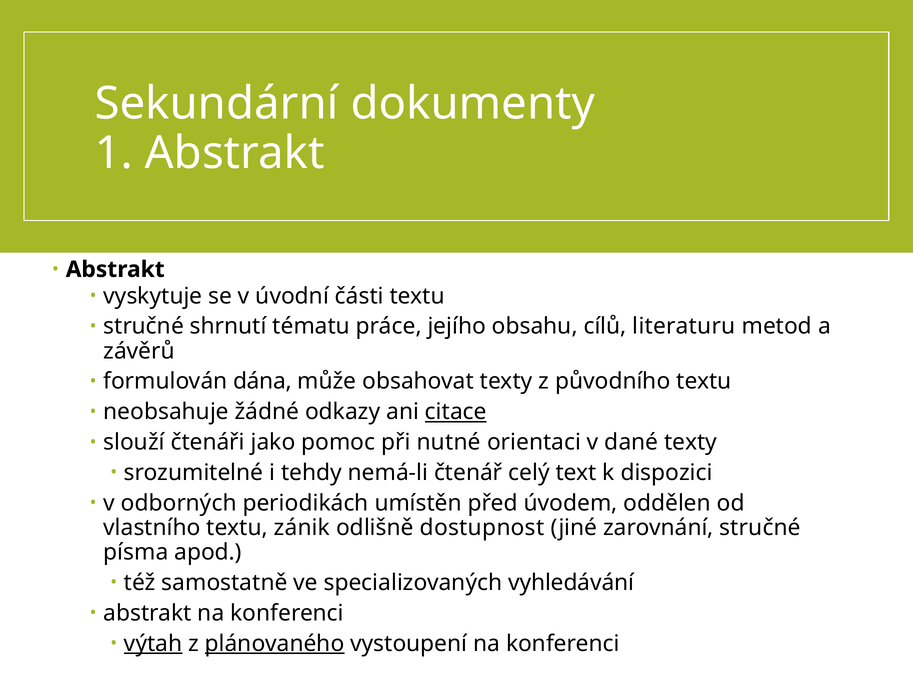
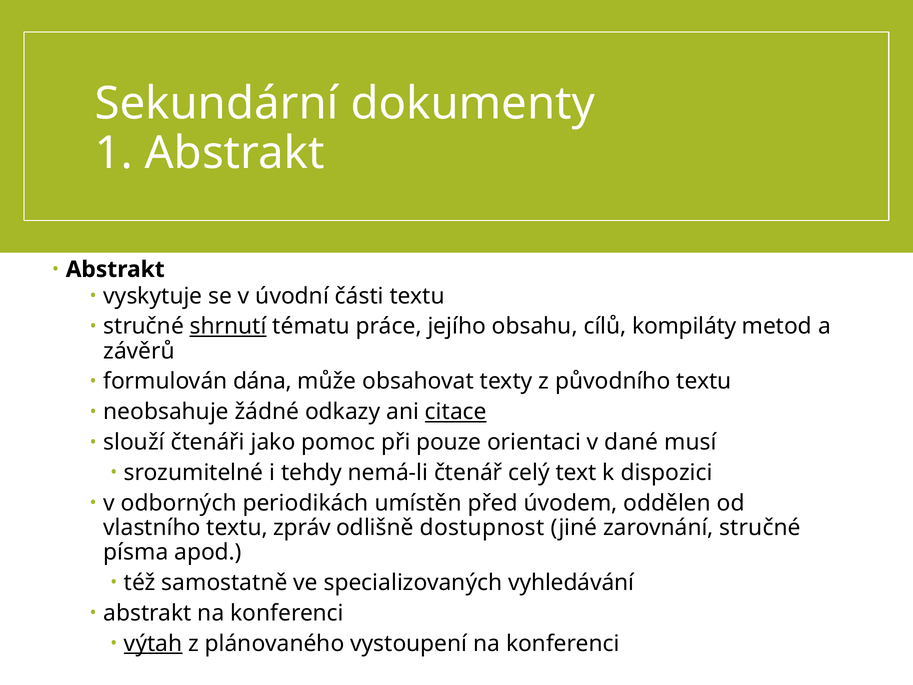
shrnutí underline: none -> present (228, 326)
literaturu: literaturu -> kompiláty (684, 326)
nutné: nutné -> pouze (449, 442)
dané texty: texty -> musí (691, 442)
zánik: zánik -> zpráv (302, 527)
plánovaného underline: present -> none (275, 643)
